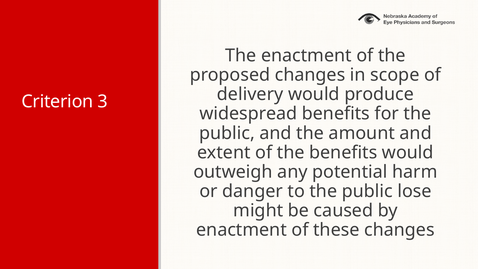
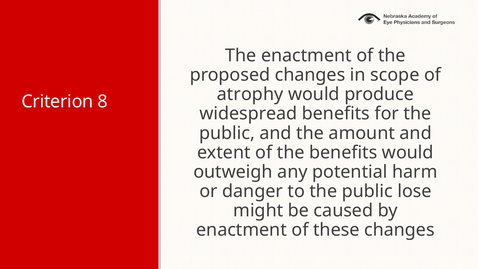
delivery: delivery -> atrophy (250, 94)
3: 3 -> 8 (103, 102)
